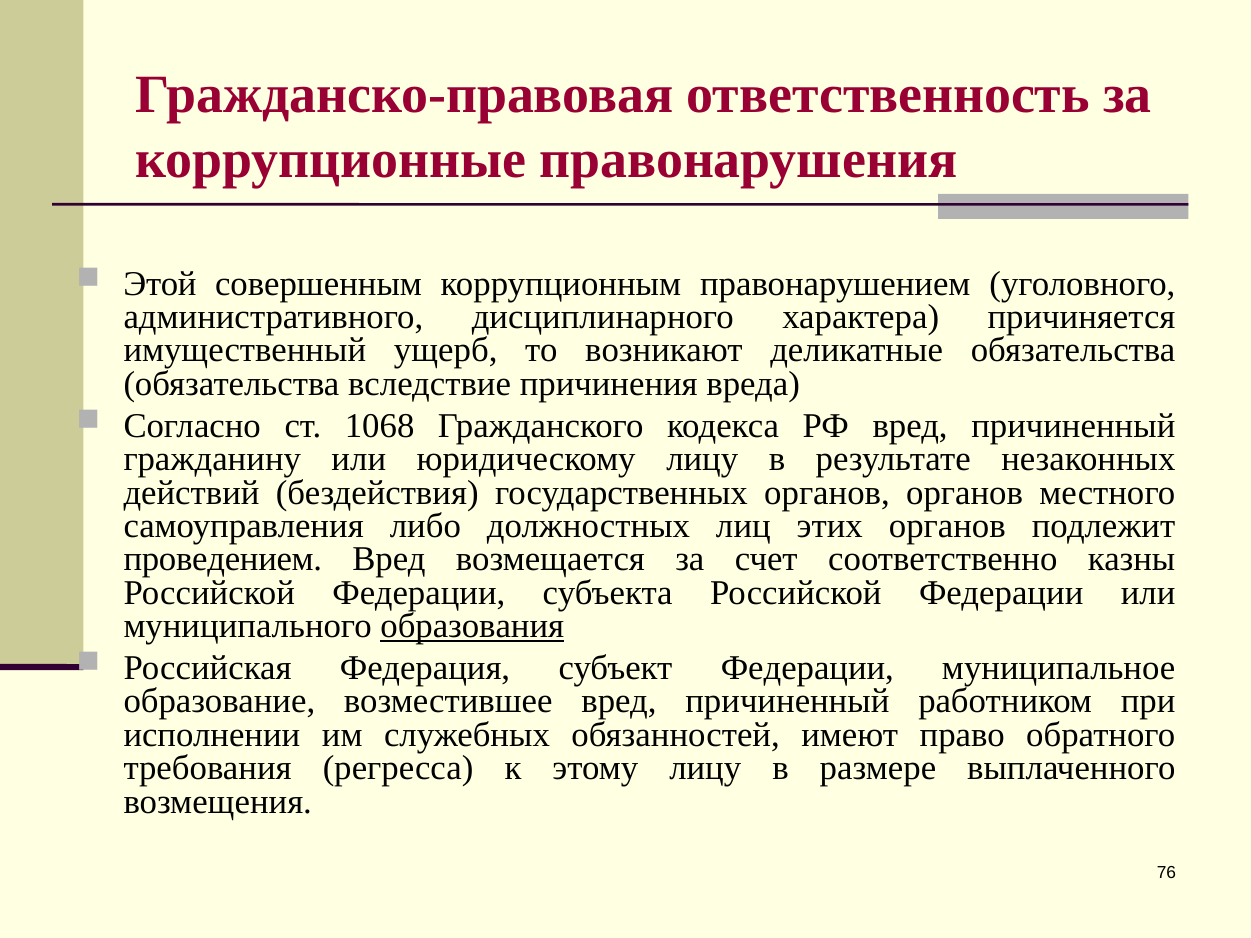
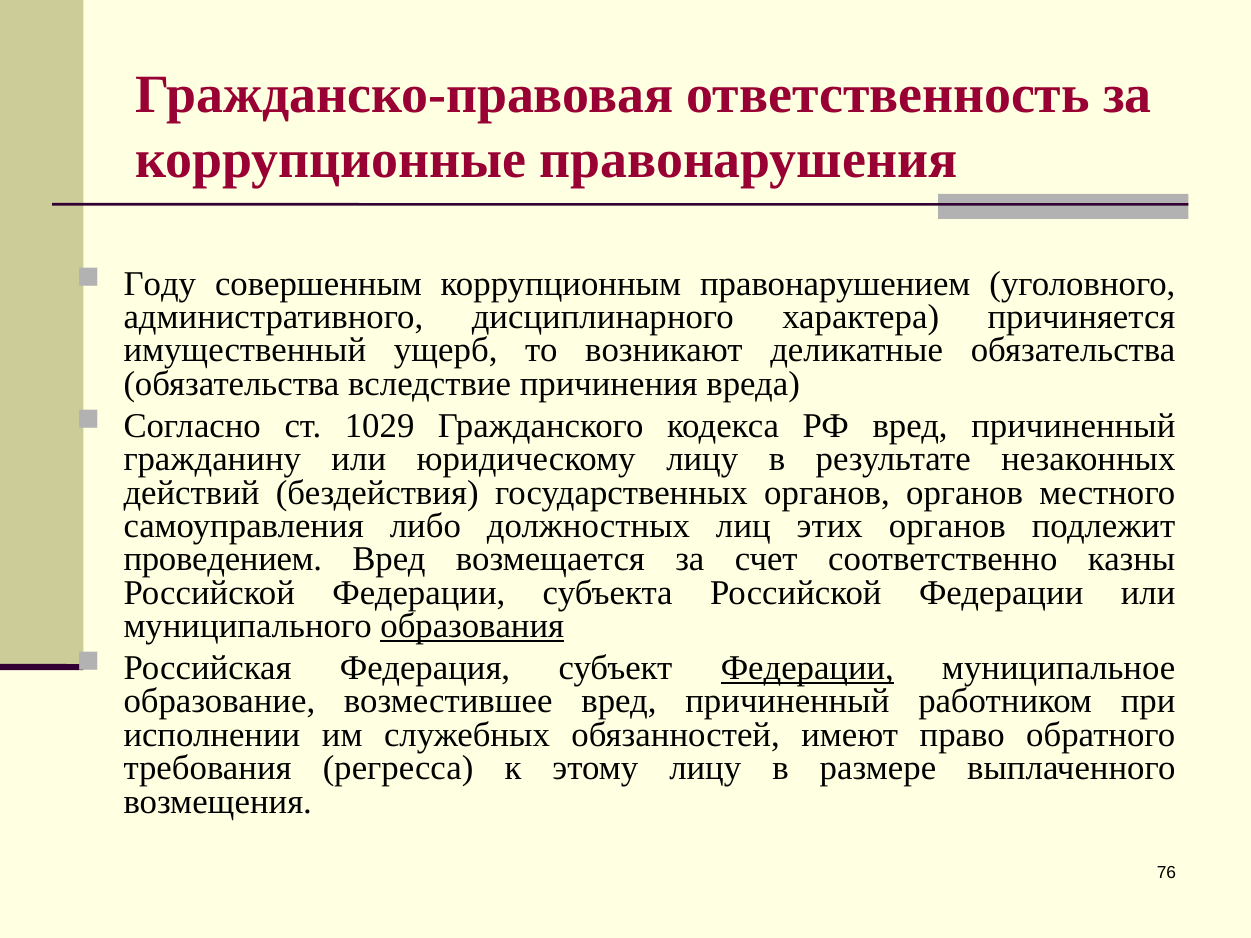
Этой: Этой -> Году (160, 284)
1068: 1068 -> 1029 (380, 426)
Федерации underline: none -> present (807, 668)
